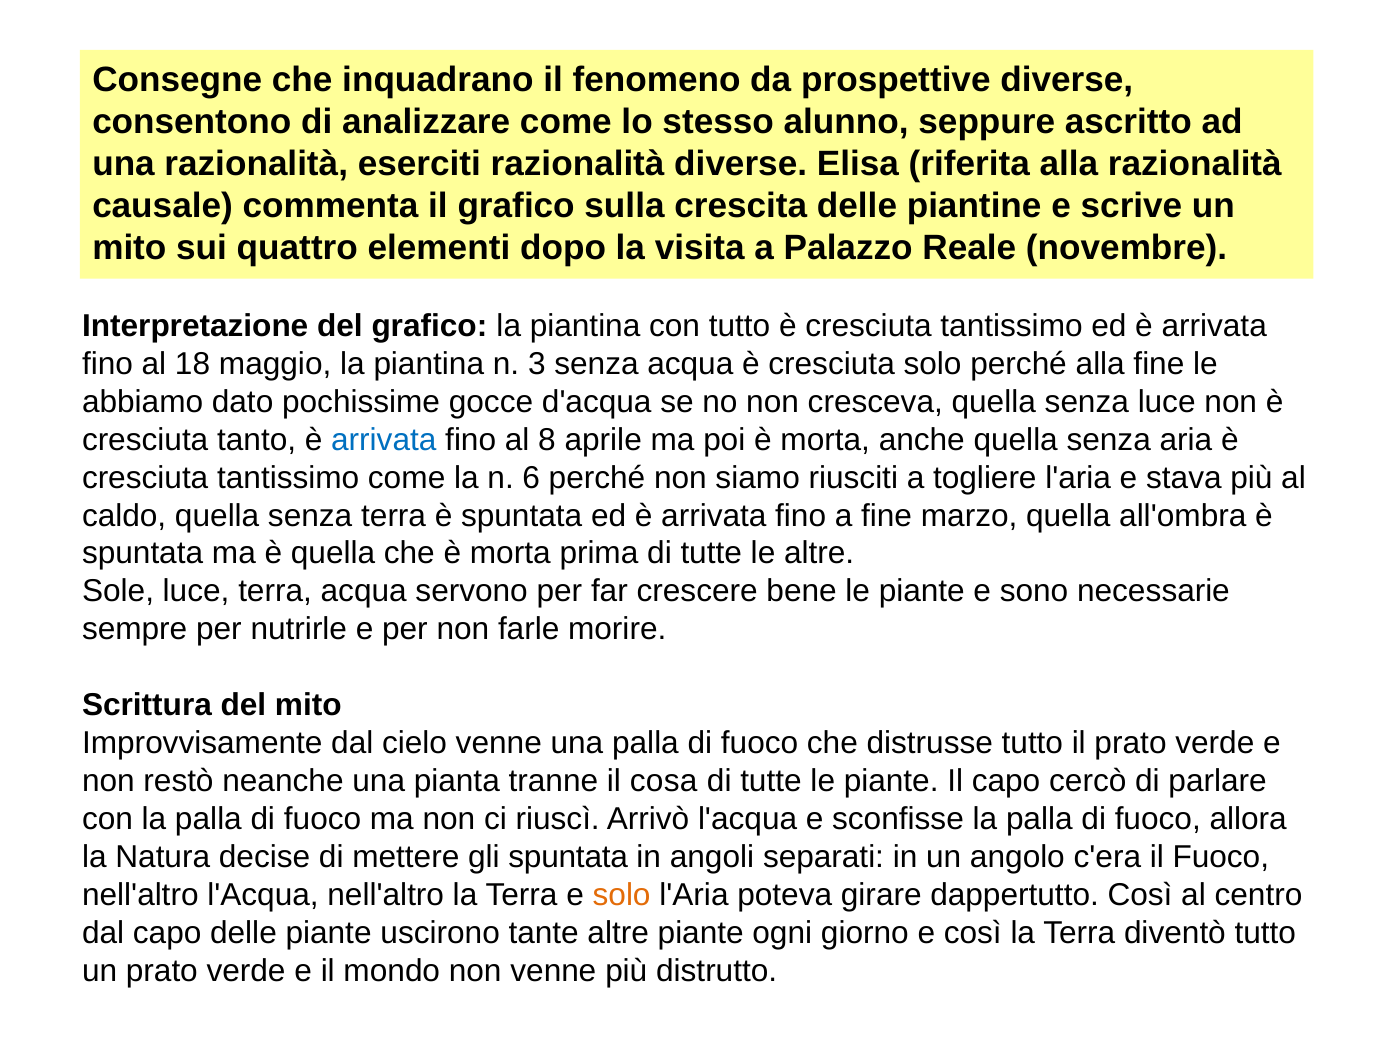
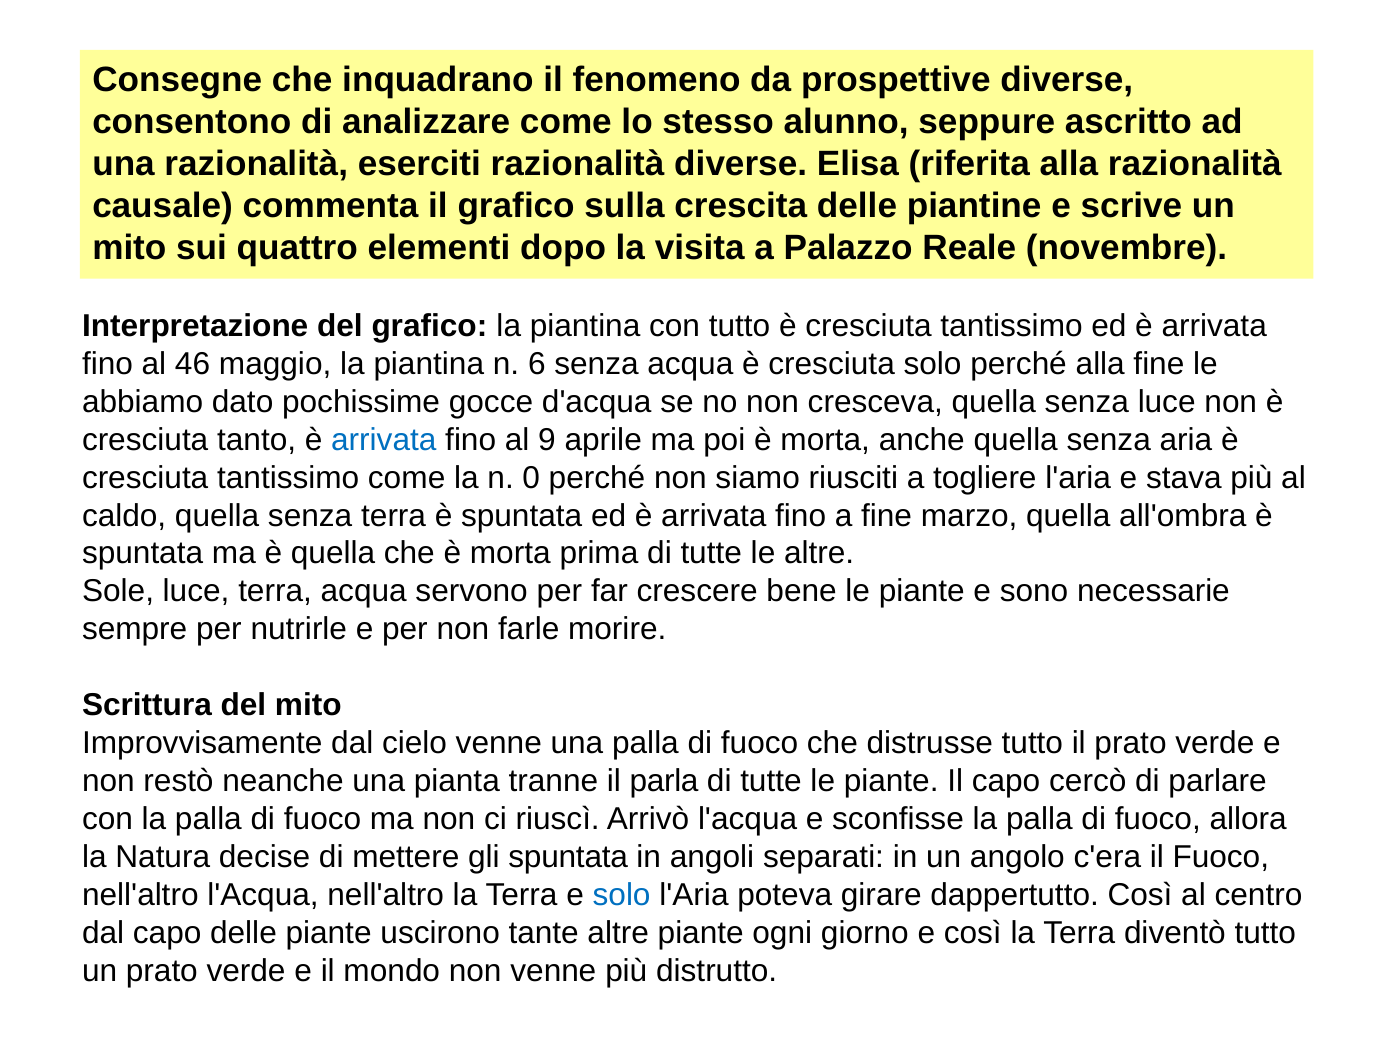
18: 18 -> 46 (193, 364)
3: 3 -> 6 (537, 364)
8: 8 -> 9 (547, 440)
6: 6 -> 0 (531, 478)
cosa: cosa -> parla (664, 781)
solo colour: orange -> blue (622, 895)
